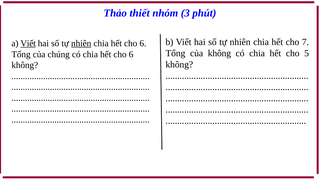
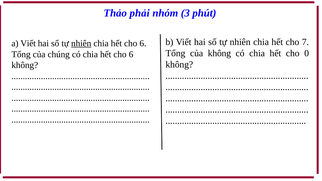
thiết: thiết -> phải (140, 13)
Viết underline: present -> none (28, 43)
5: 5 -> 0 (307, 53)
